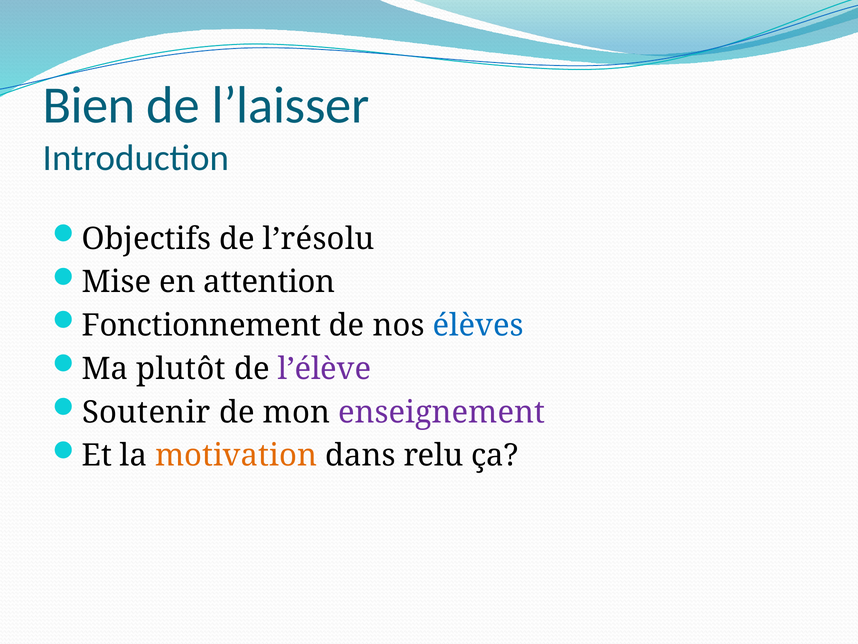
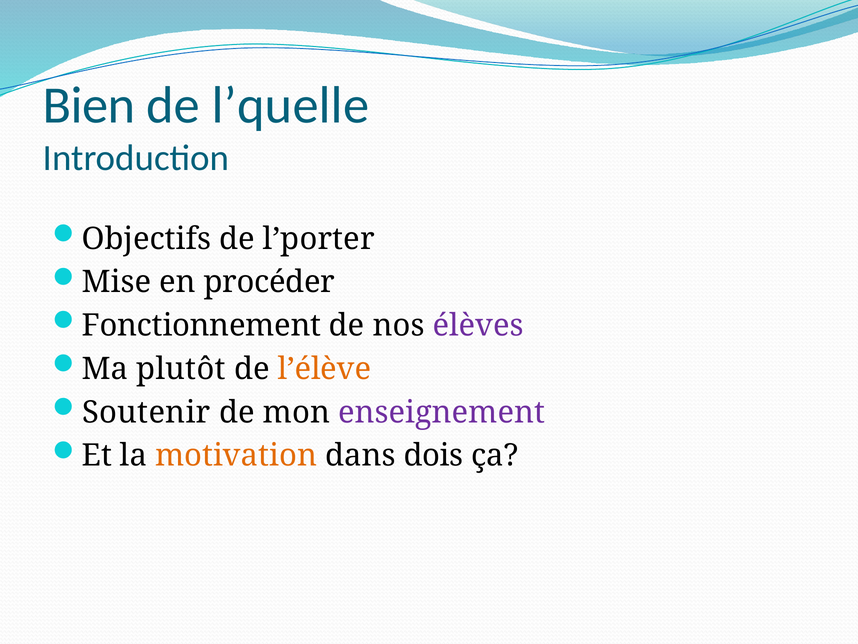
l’laisser: l’laisser -> l’quelle (290, 105)
l’résolu: l’résolu -> l’porter (319, 239)
attention: attention -> procéder (269, 282)
élèves colour: blue -> purple (478, 325)
l’élève colour: purple -> orange (324, 369)
relu: relu -> dois (433, 455)
